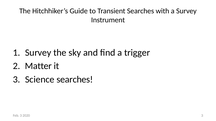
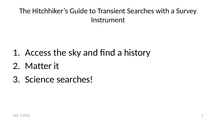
Survey: Survey -> Access (38, 53)
trigger: trigger -> history (137, 53)
